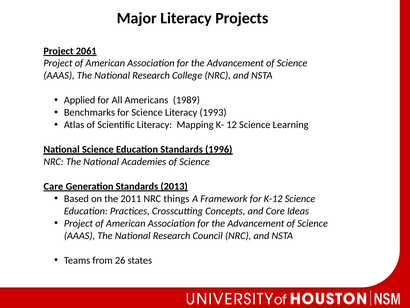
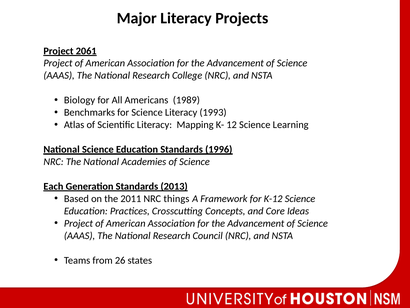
Applied: Applied -> Biology (80, 100)
Care: Care -> Each (53, 186)
